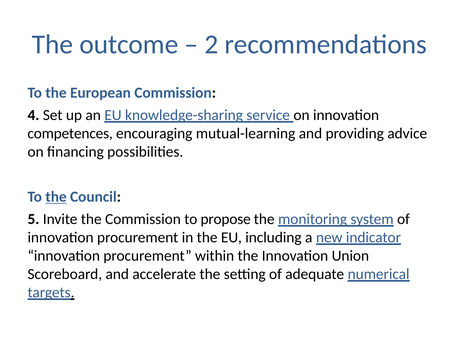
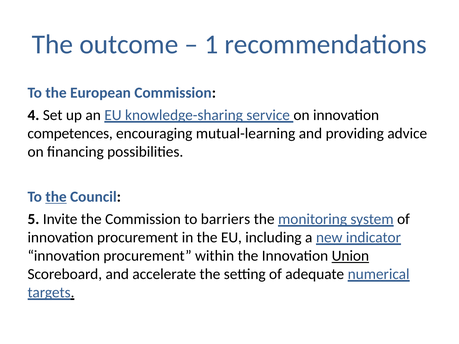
2: 2 -> 1 (211, 44)
propose: propose -> barriers (225, 219)
Union underline: none -> present (350, 256)
